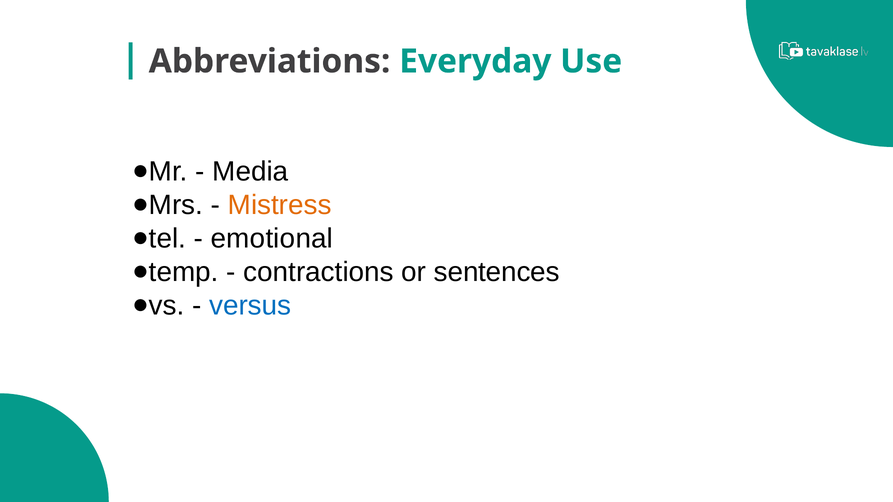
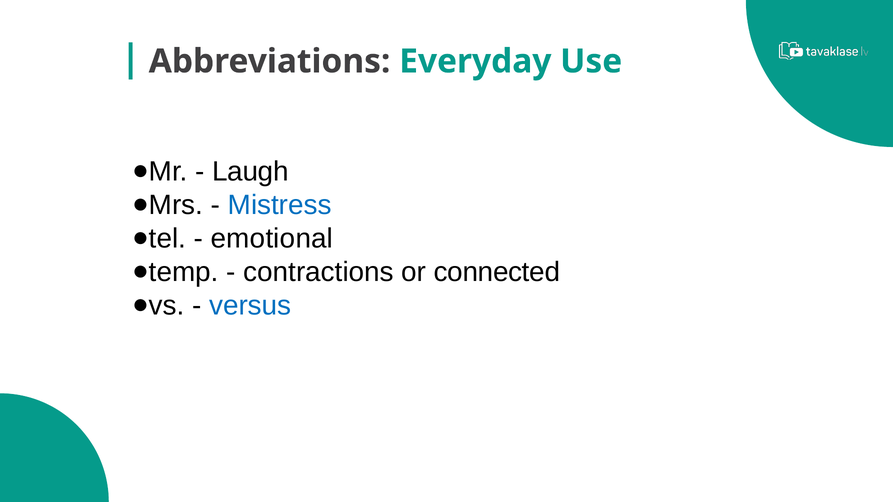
Media: Media -> Laugh (250, 172)
Mistress colour: orange -> blue (280, 205)
sentences: sentences -> connected (497, 272)
